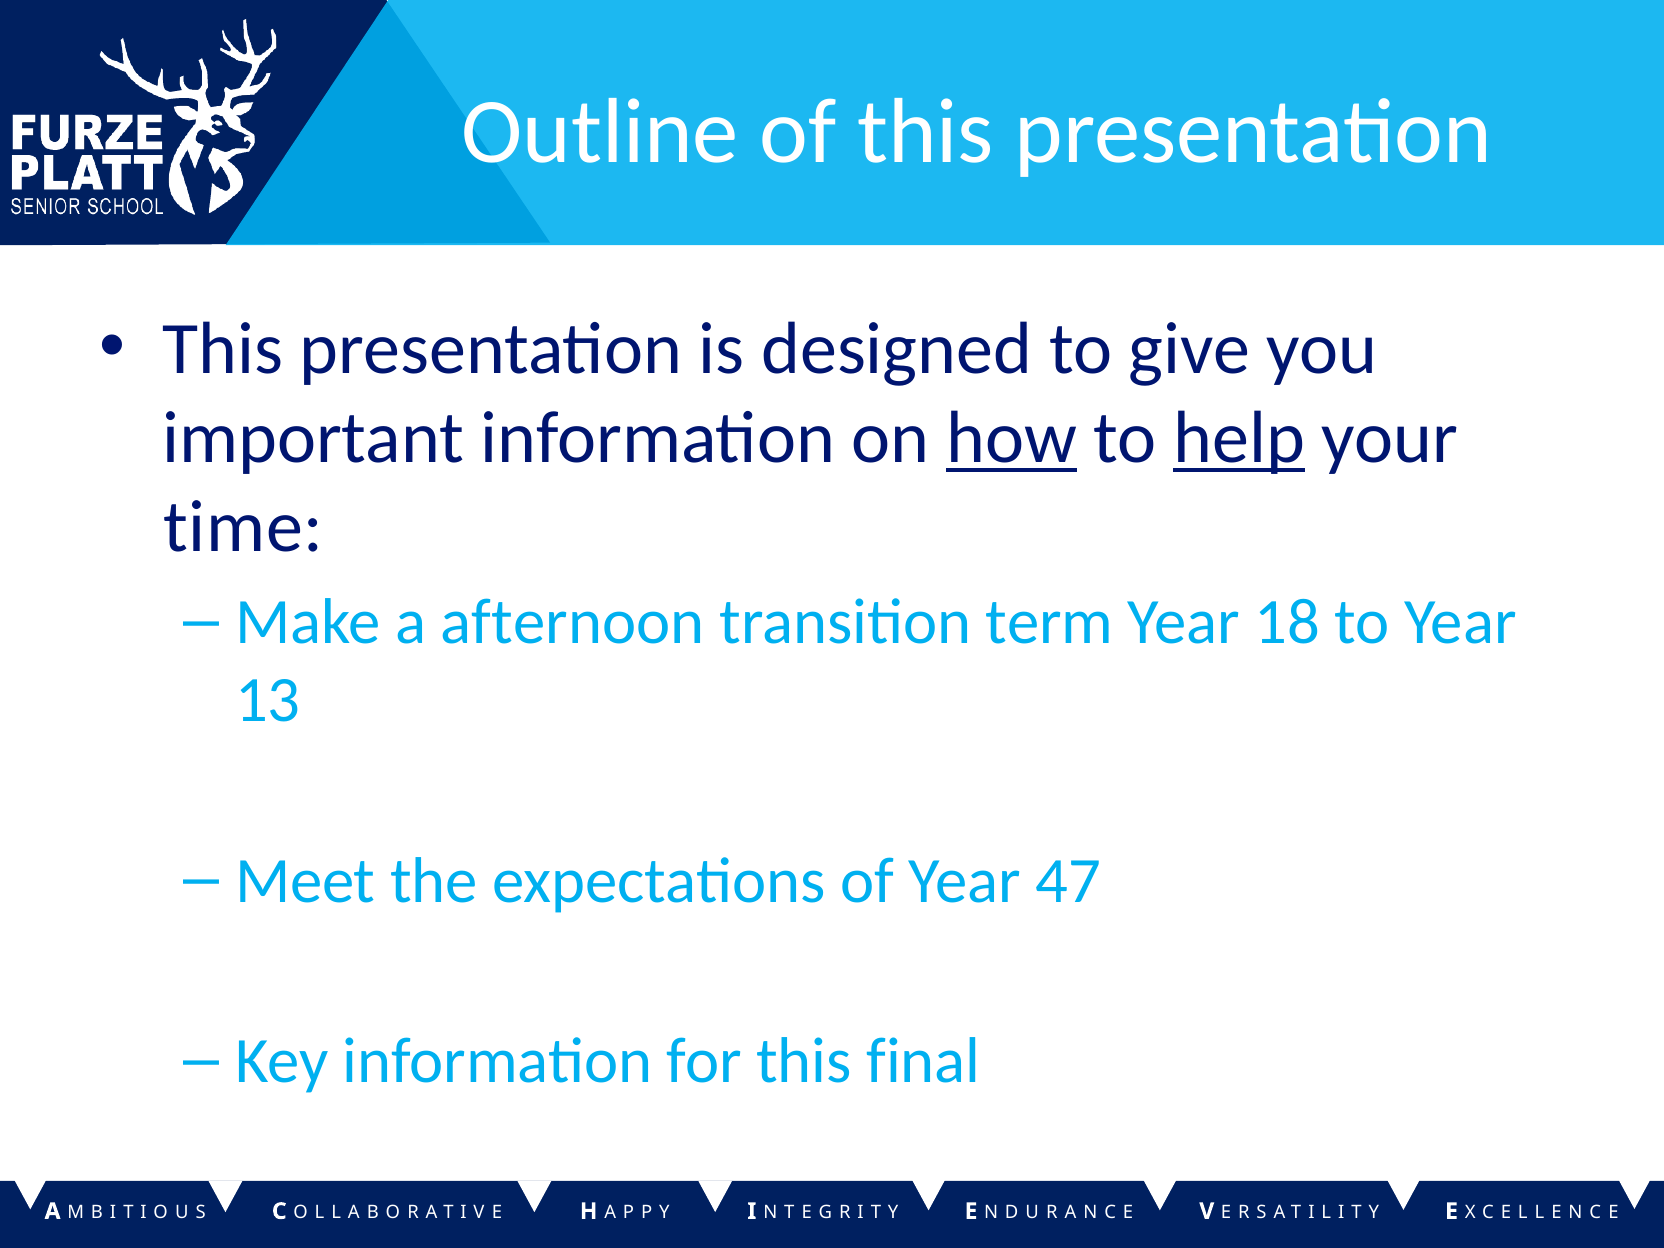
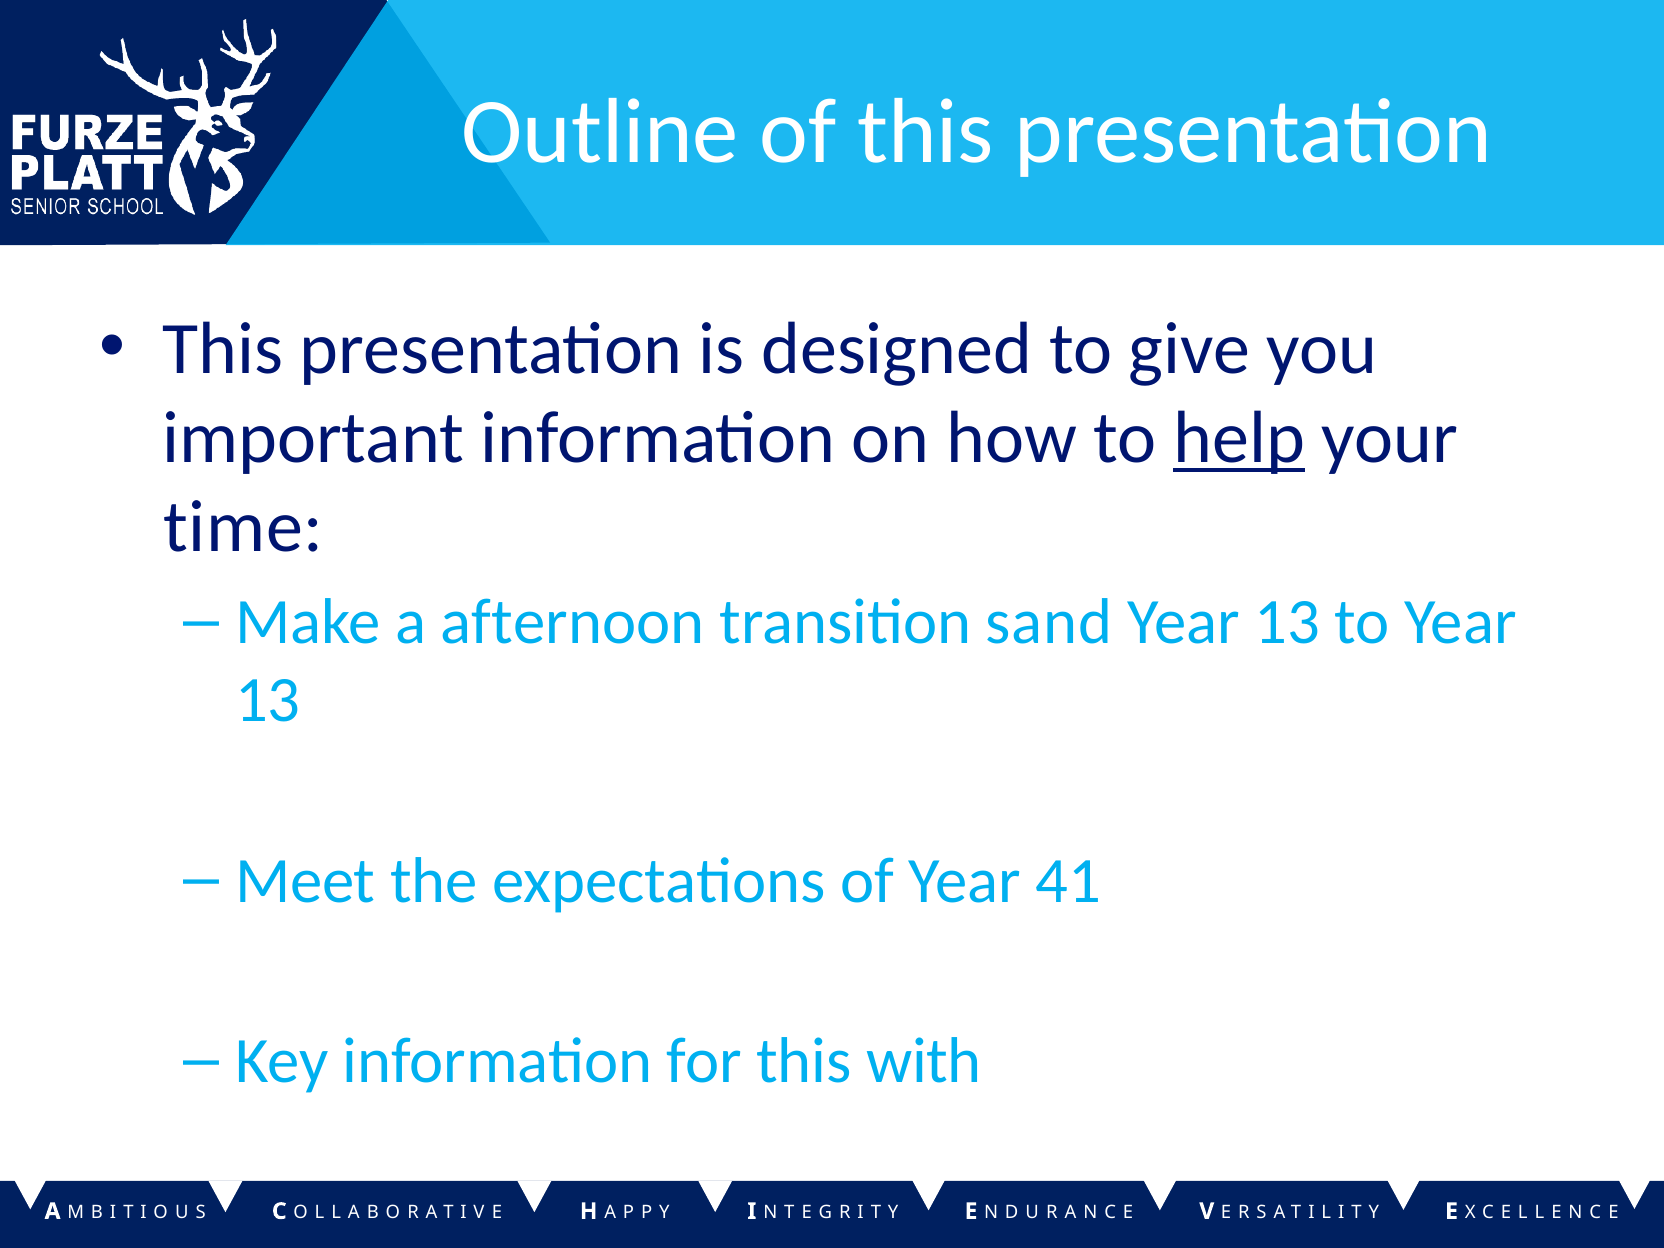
how underline: present -> none (1012, 438)
term: term -> sand (1049, 622)
18: 18 -> 13 (1287, 622)
47: 47 -> 41 (1068, 881)
final: final -> with (924, 1062)
